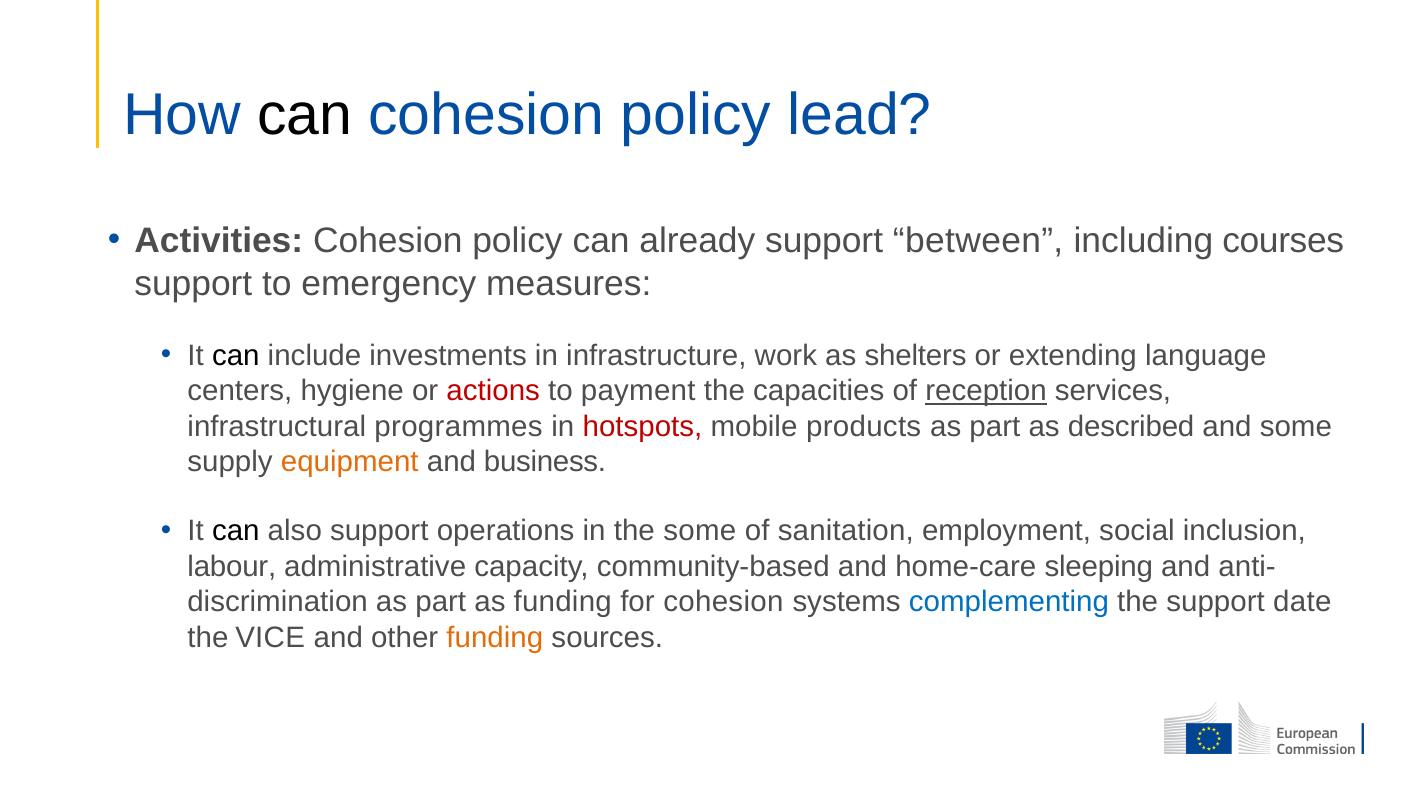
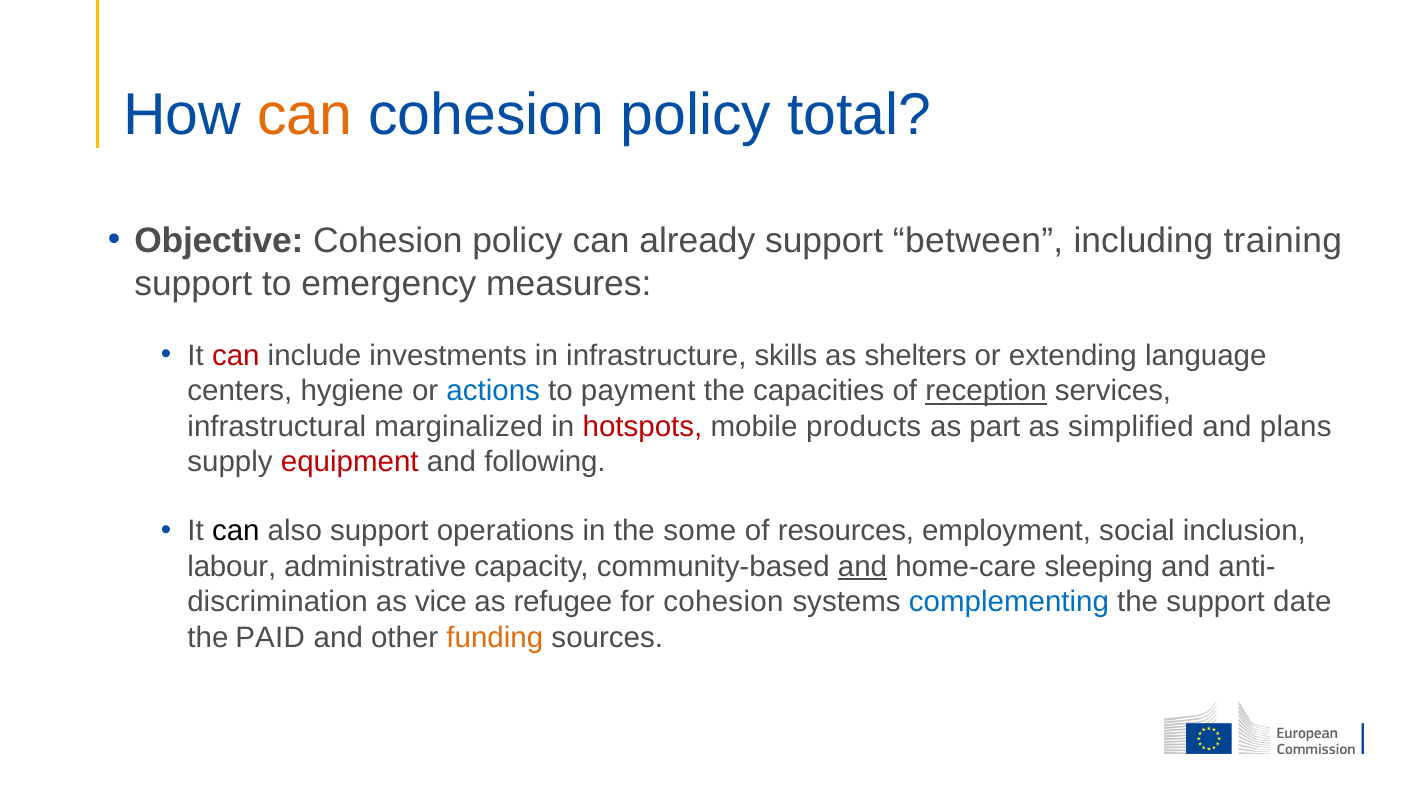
can colour: black -> orange (305, 115)
lead: lead -> total (859, 115)
Activities: Activities -> Objective (219, 241)
courses: courses -> training (1283, 241)
can colour: black -> red (236, 356)
work: work -> skills (786, 356)
actions colour: red -> blue (493, 391)
programmes: programmes -> marginalized (459, 427)
described: described -> simplified (1131, 427)
and some: some -> plans (1296, 427)
equipment colour: orange -> red (350, 462)
business: business -> following (545, 462)
sanitation: sanitation -> resources (846, 531)
and underline: none -> present (862, 567)
part: part -> vice (441, 602)
as funding: funding -> refugee (563, 602)
VICE: VICE -> PAID (270, 637)
